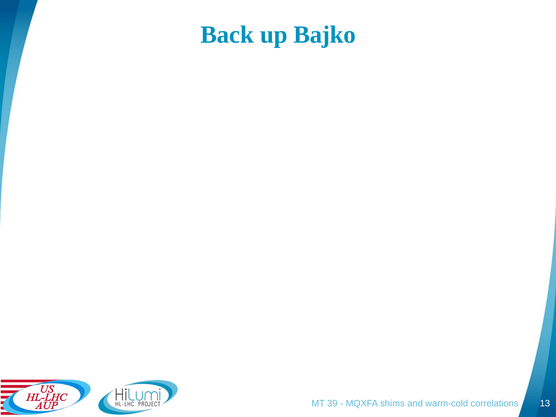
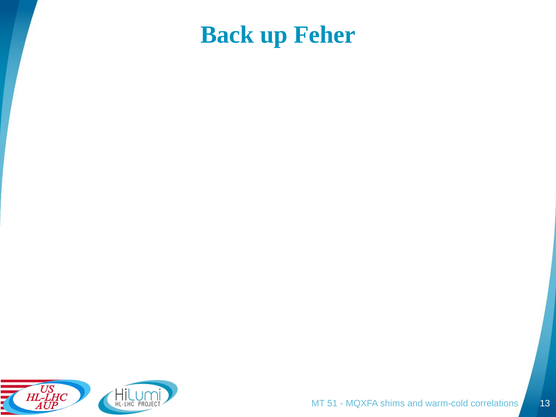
Bajko: Bajko -> Feher (325, 35)
39: 39 -> 51 (332, 403)
